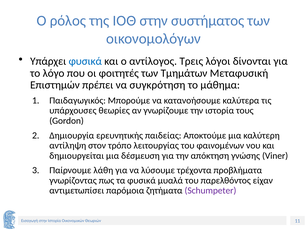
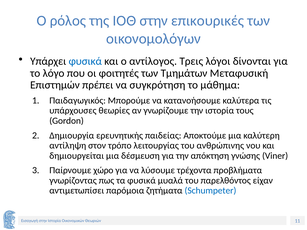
συστήματος: συστήματος -> επικουρικές (208, 21)
φαινομένων: φαινομένων -> ανθρώπινης (220, 146)
λάθη: λάθη -> χώρο (103, 171)
Schumpeter colour: purple -> blue (210, 191)
